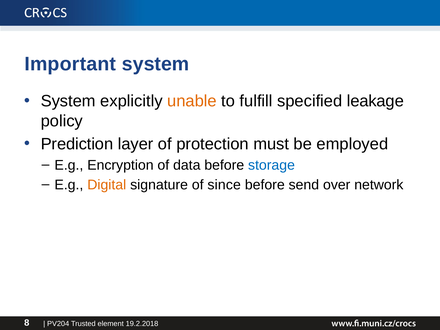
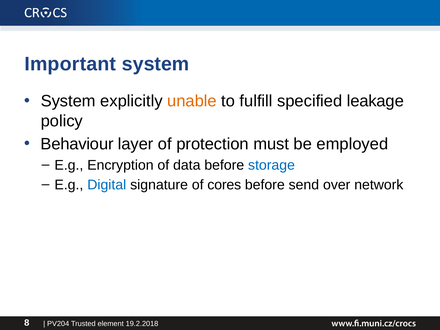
Prediction: Prediction -> Behaviour (77, 144)
Digital colour: orange -> blue (107, 185)
since: since -> cores (224, 185)
